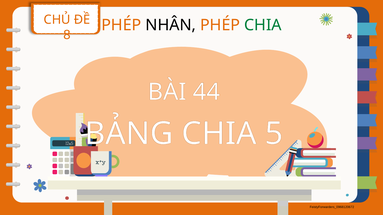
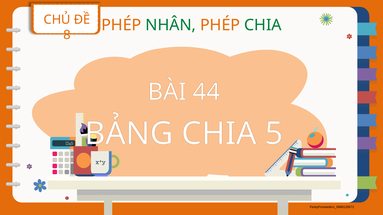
NHÂN colour: black -> green (171, 25)
